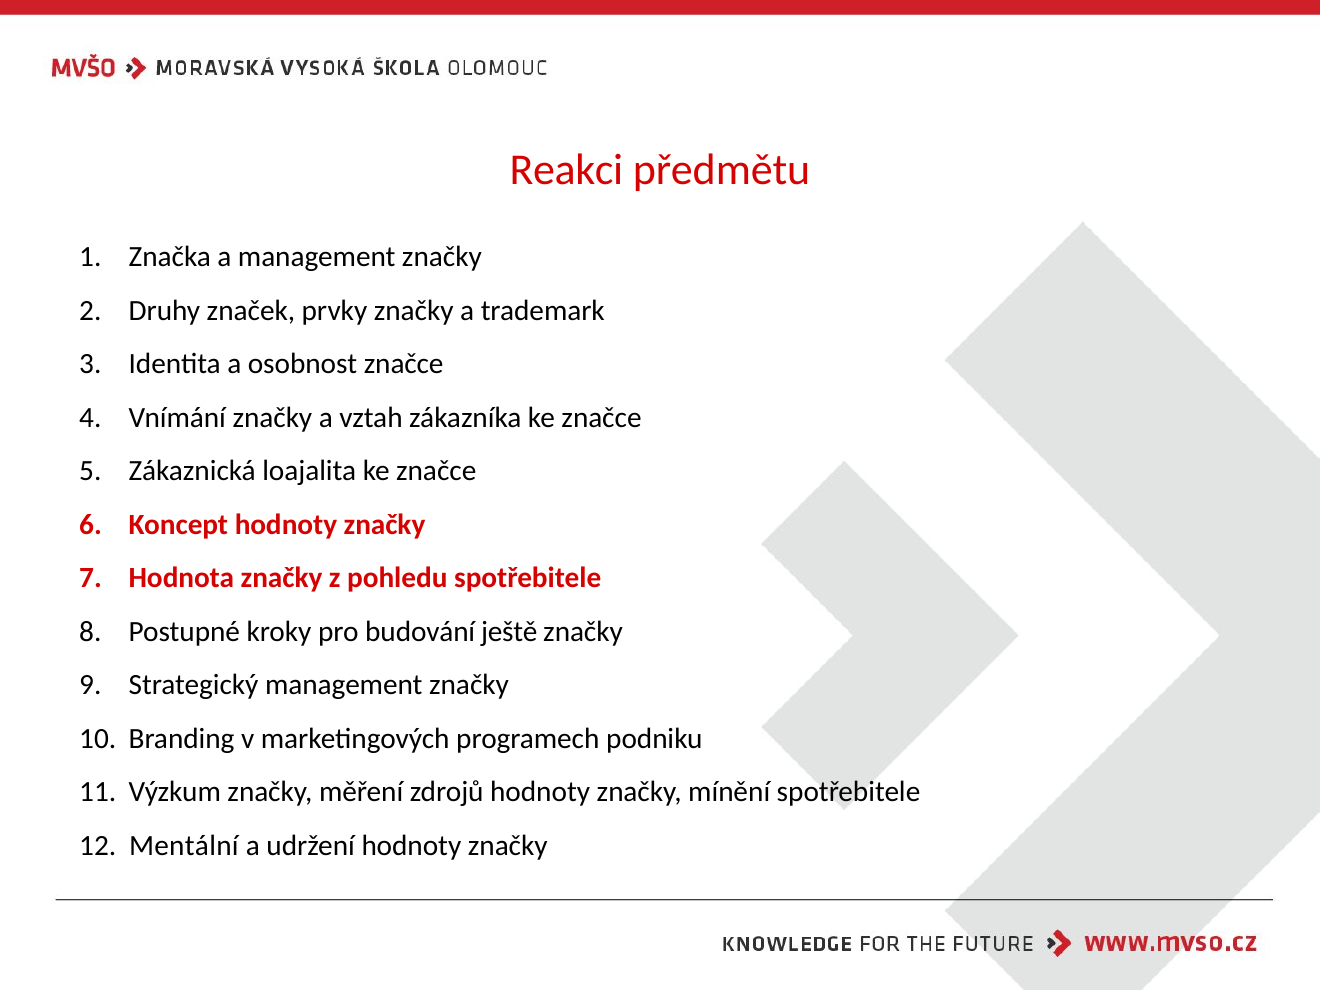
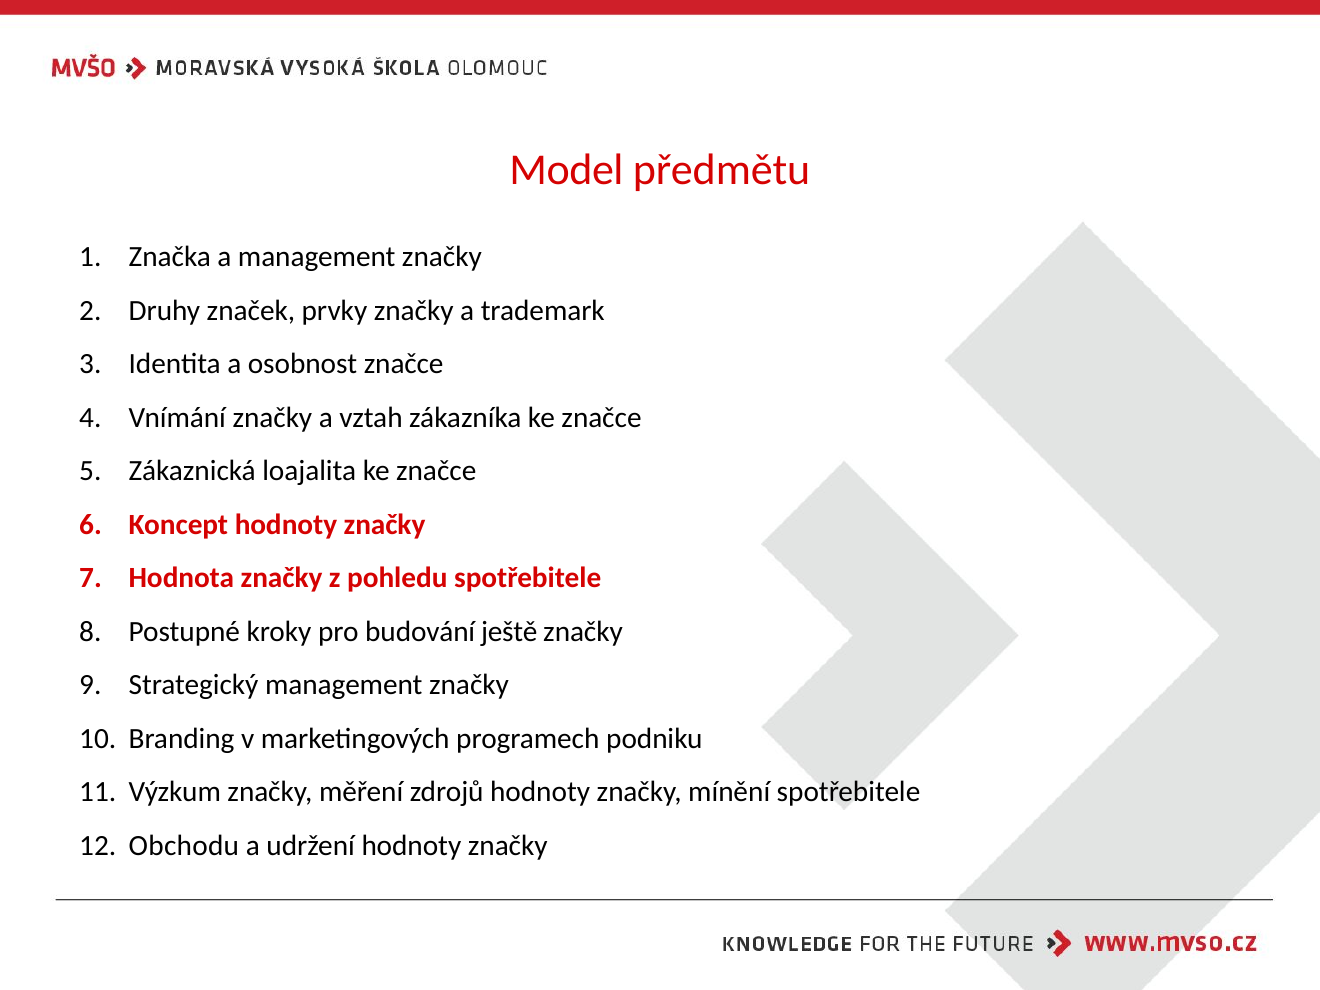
Reakci: Reakci -> Model (566, 170)
Mentální: Mentální -> Obchodu (184, 845)
